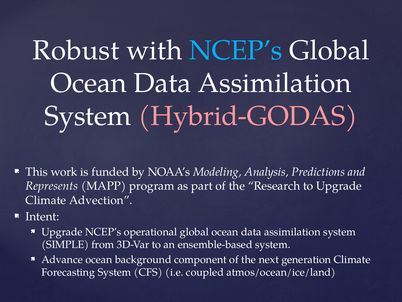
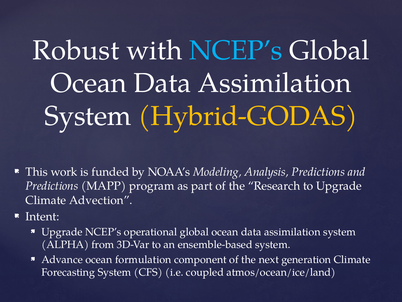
Hybrid-GODAS colour: pink -> yellow (248, 116)
Represents: Represents -> Predictions (52, 186)
SIMPLE: SIMPLE -> ALPHA (65, 244)
background: background -> formulation (143, 259)
